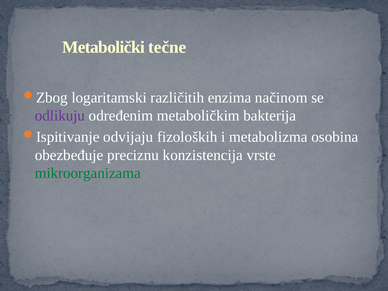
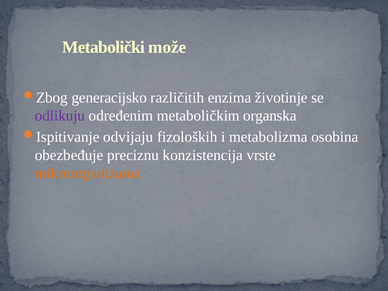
tečne: tečne -> može (167, 47)
logaritamski: logaritamski -> generacijsko (109, 98)
načinom: načinom -> životinje (281, 98)
bakterija: bakterija -> organska (270, 116)
mikroorganizama colour: green -> orange (88, 173)
